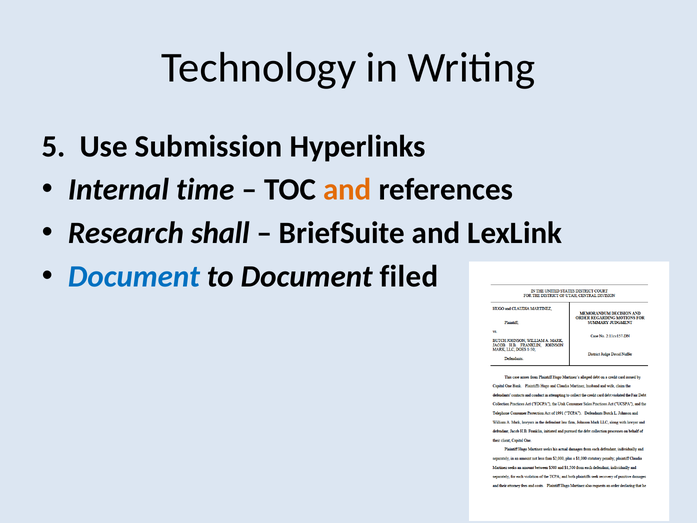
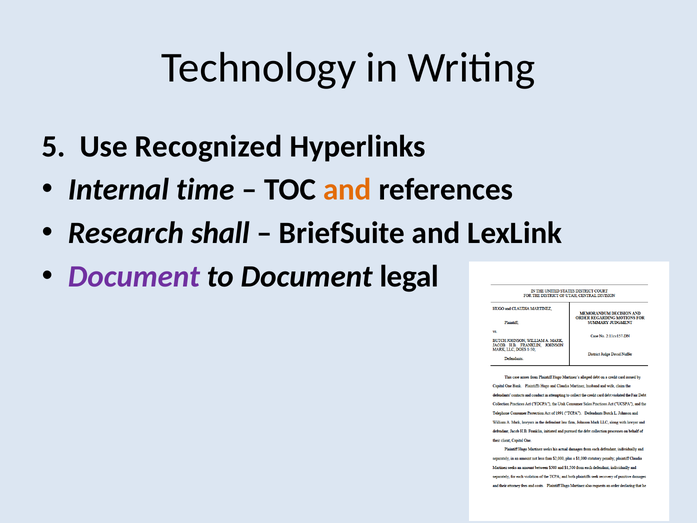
Submission: Submission -> Recognized (209, 146)
Document colour: blue -> purple (134, 276)
filed: filed -> legal (409, 276)
